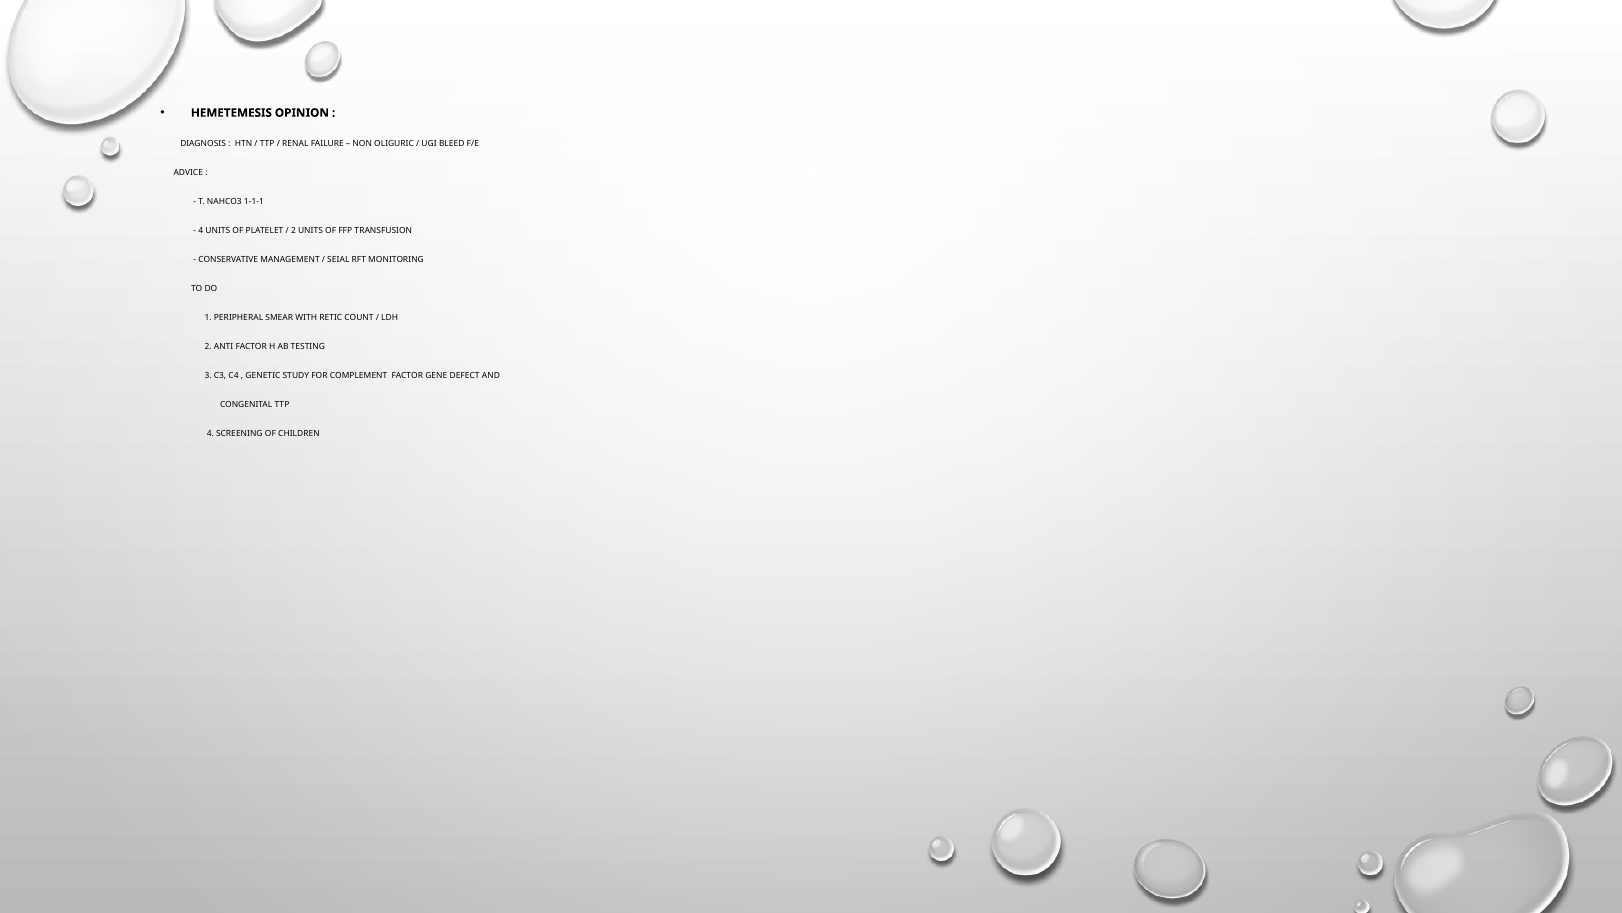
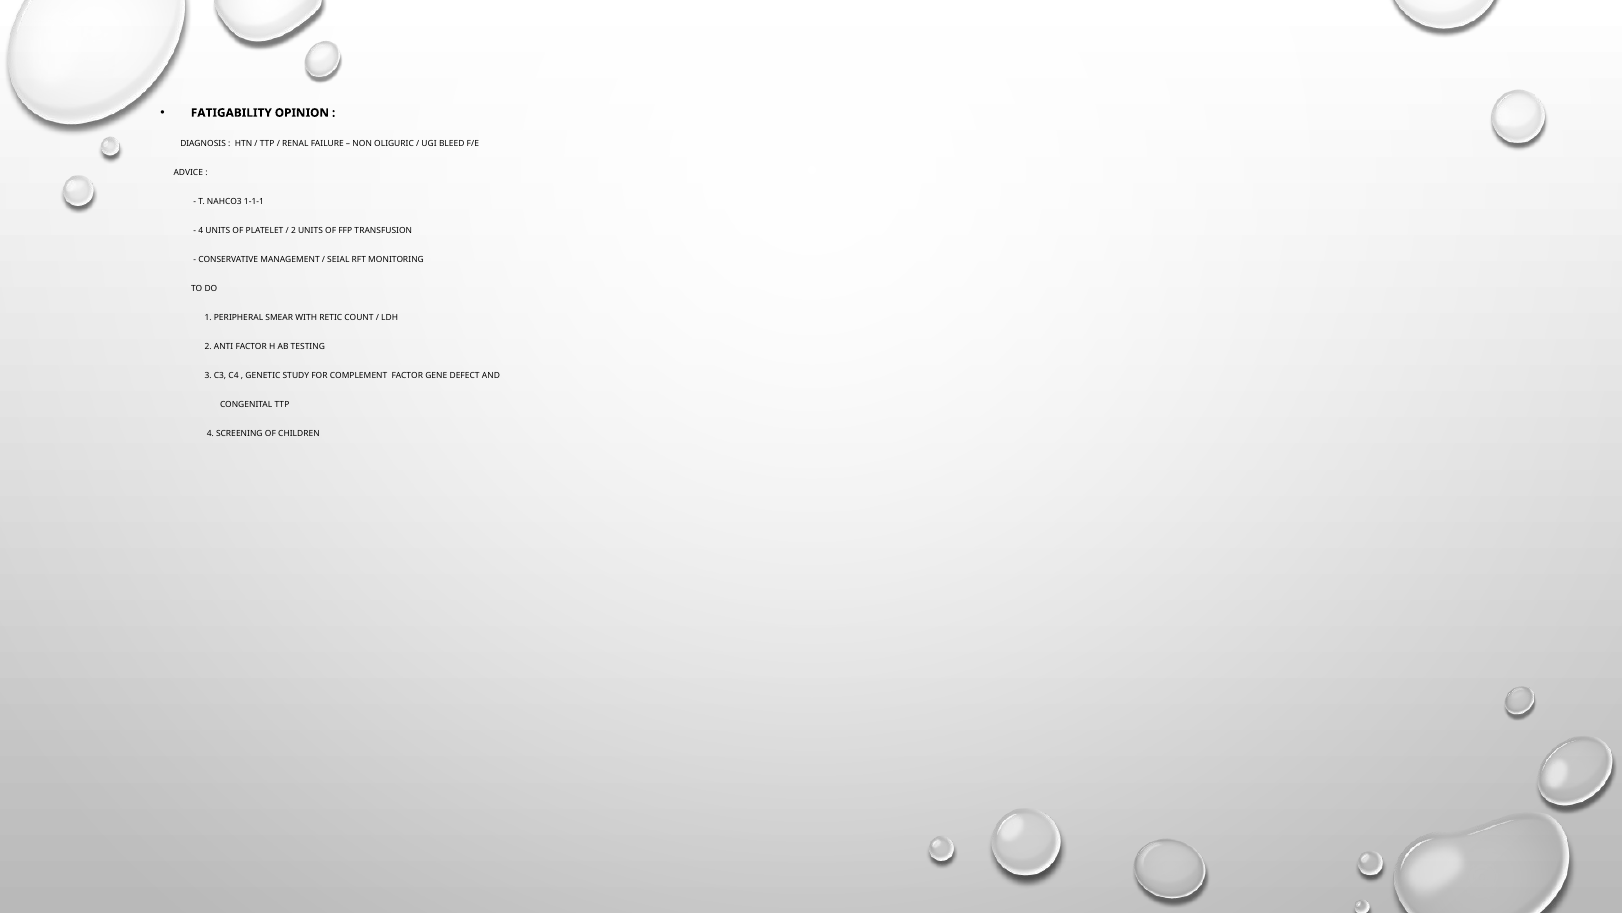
HEMETEMESIS: HEMETEMESIS -> FATIGABILITY (231, 113)
